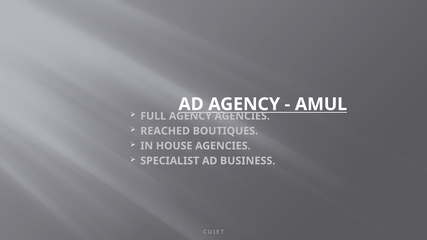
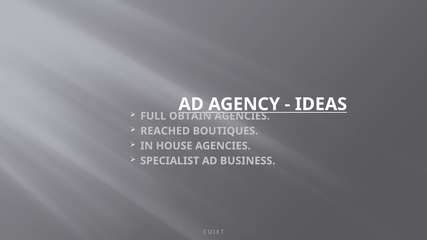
AMUL: AMUL -> IDEAS (321, 104)
FULL AGENCY: AGENCY -> OBTAIN (190, 116)
